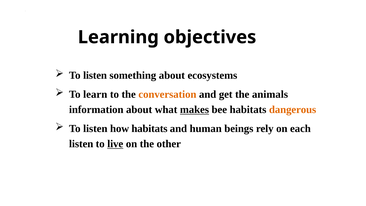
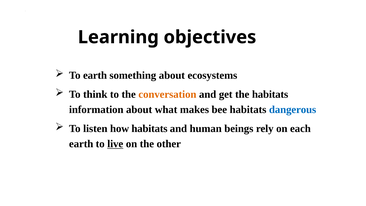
listen: listen -> earth (95, 75)
learn: learn -> think (95, 94)
the animals: animals -> habitats (270, 94)
makes underline: present -> none (194, 110)
dangerous colour: orange -> blue (293, 110)
listen: listen -> earth (81, 144)
